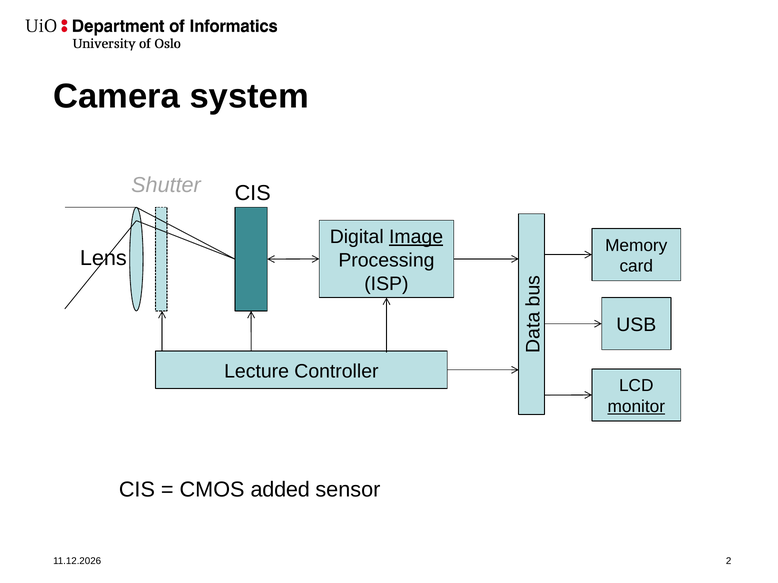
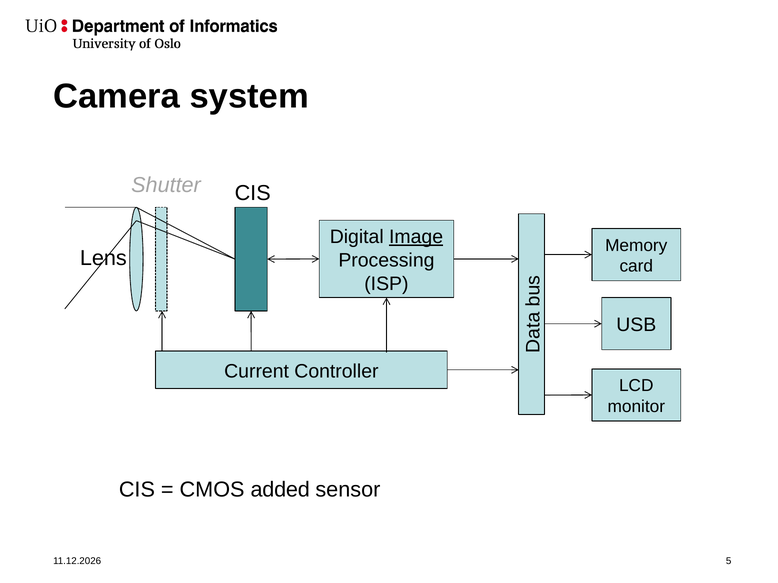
Lecture: Lecture -> Current (257, 372)
monitor underline: present -> none (636, 407)
2: 2 -> 5 (729, 561)
